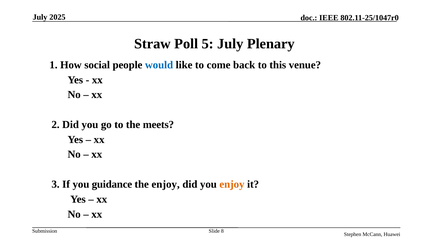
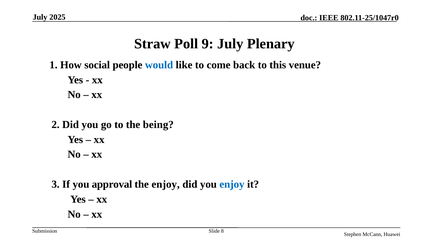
5: 5 -> 9 (208, 44)
meets: meets -> being (158, 125)
guidance: guidance -> approval (112, 185)
enjoy colour: orange -> blue (232, 185)
